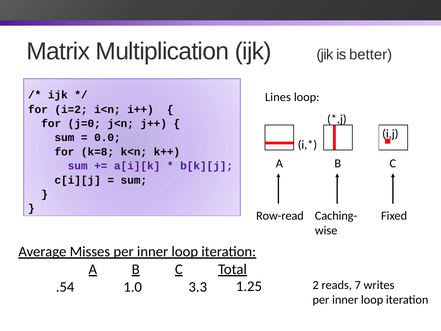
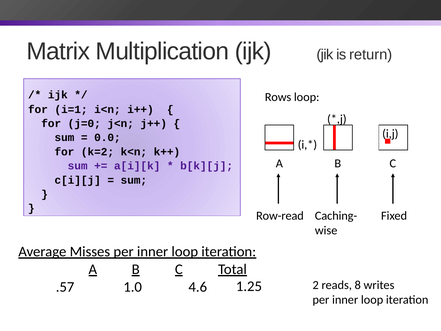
better: better -> return (371, 55)
Lines: Lines -> Rows (278, 97)
i=2: i=2 -> i=1 (71, 109)
k=8: k=8 -> k=2 (97, 152)
7: 7 -> 8 (358, 285)
.54: .54 -> .57 (65, 287)
3.3: 3.3 -> 4.6 (198, 287)
